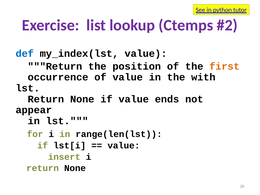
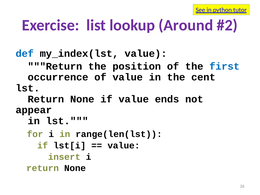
Ctemps: Ctemps -> Around (186, 25)
first colour: orange -> blue (225, 66)
with: with -> cent (203, 77)
